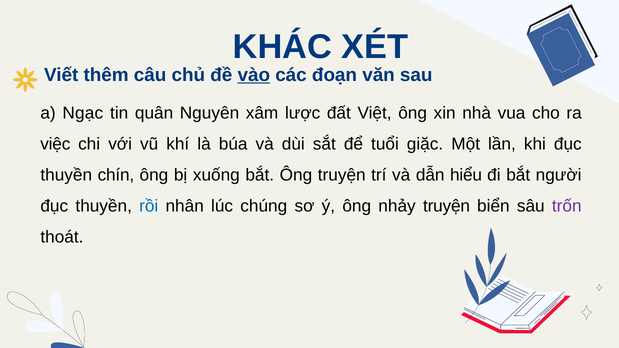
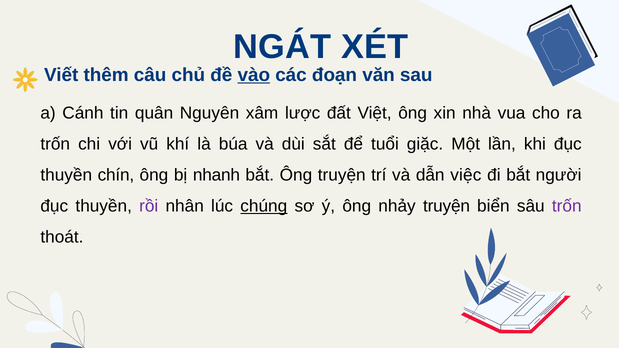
KHÁC: KHÁC -> NGÁT (282, 47)
Ngạc: Ngạc -> Cánh (83, 113)
việc: việc -> trốn (55, 144)
xuống: xuống -> nhanh (216, 175)
hiểu: hiểu -> việc (466, 175)
rồi colour: blue -> purple (149, 206)
chúng underline: none -> present (264, 206)
